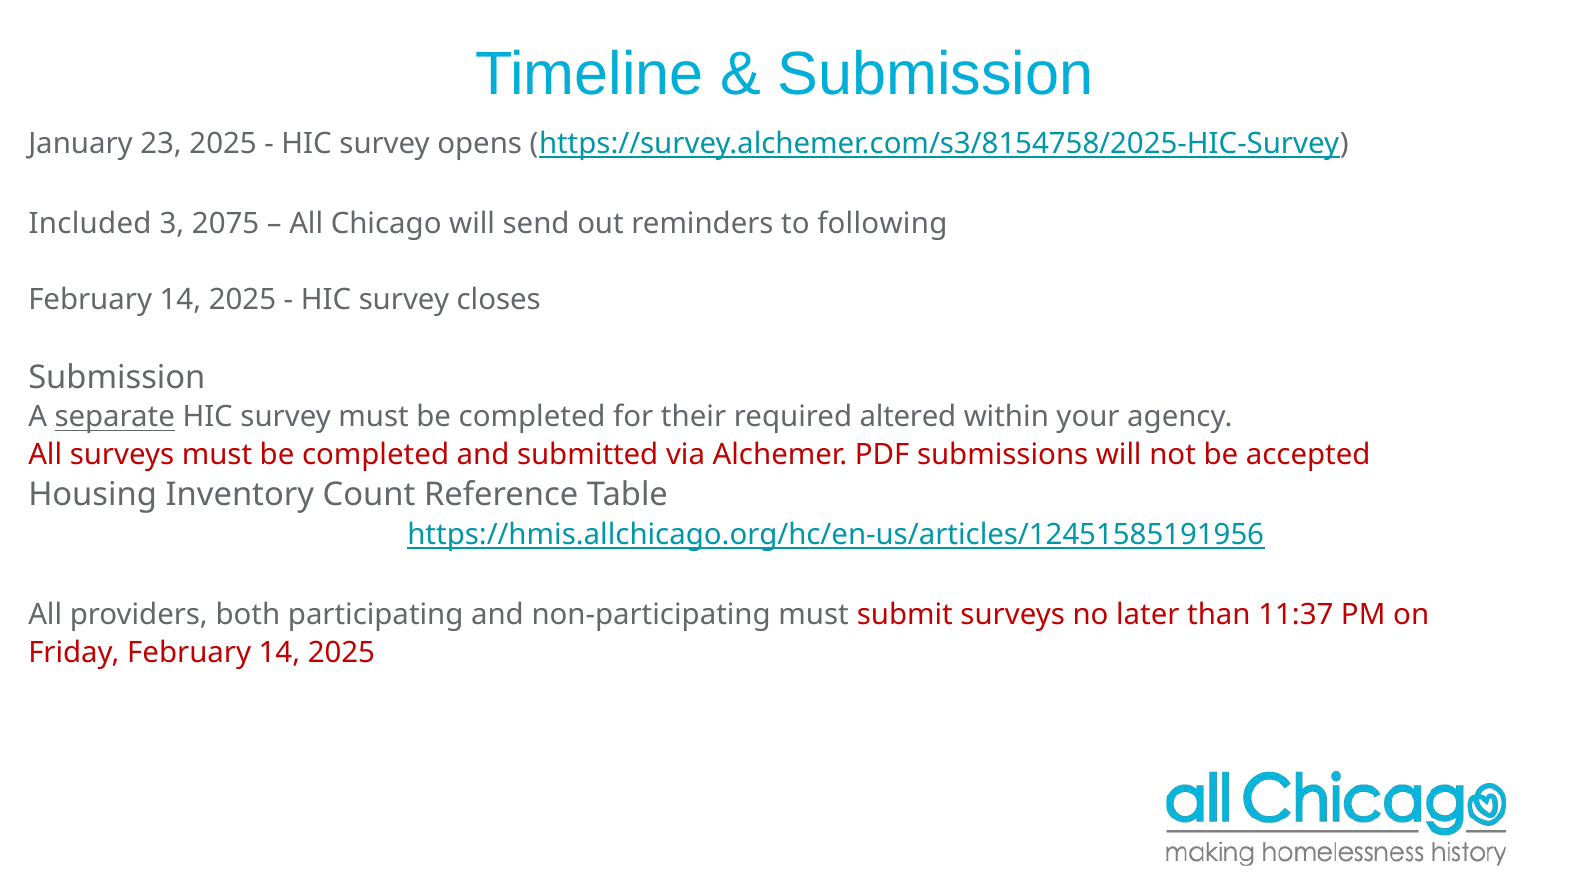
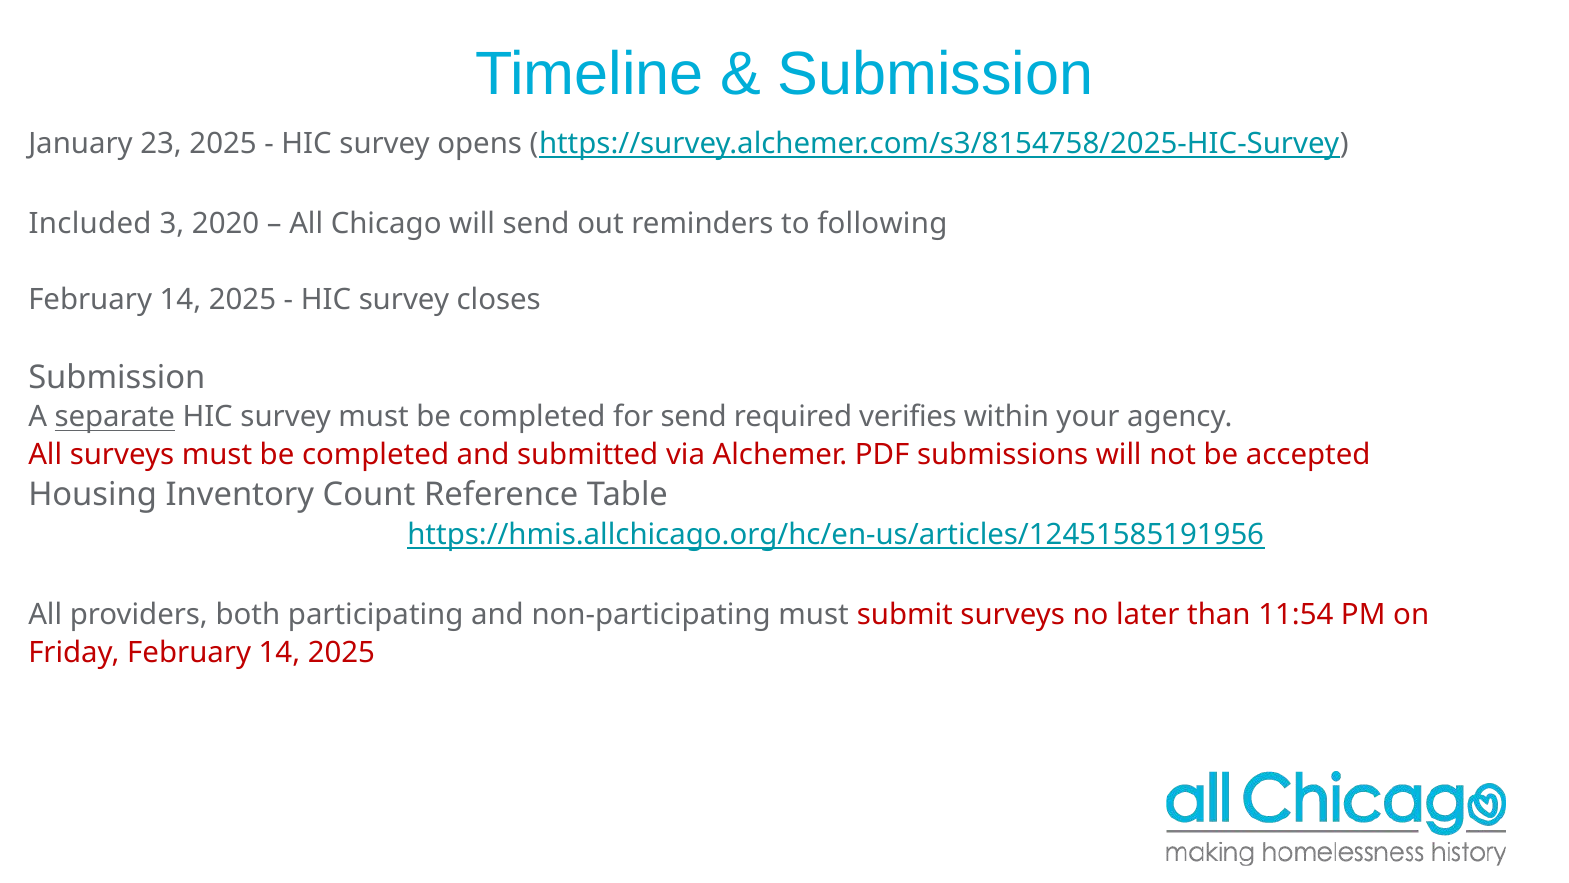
2075: 2075 -> 2020 (226, 224)
for their: their -> send (694, 417)
altered: altered -> verifies (908, 417)
11:37: 11:37 -> 11:54 (1296, 615)
